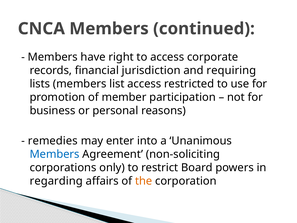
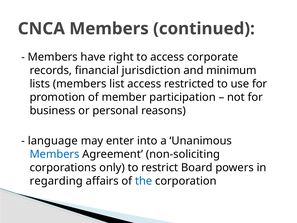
requiring: requiring -> minimum (231, 70)
remedies: remedies -> language (53, 141)
the colour: orange -> blue (144, 181)
